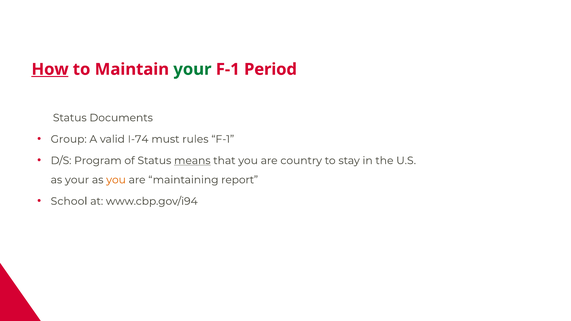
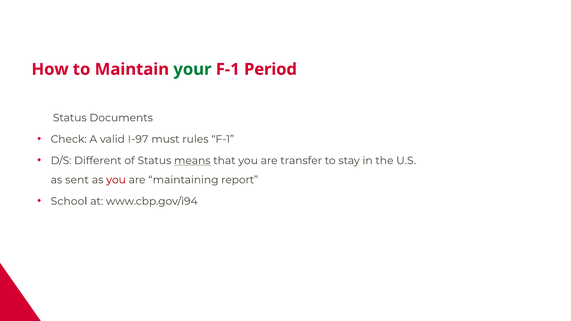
How underline: present -> none (50, 69)
Group: Group -> Check (69, 139)
I-74: I-74 -> I-97 (138, 139)
Program: Program -> Different (98, 161)
country: country -> transfer (301, 161)
as your: your -> sent (77, 180)
you colour: orange -> red (116, 180)
